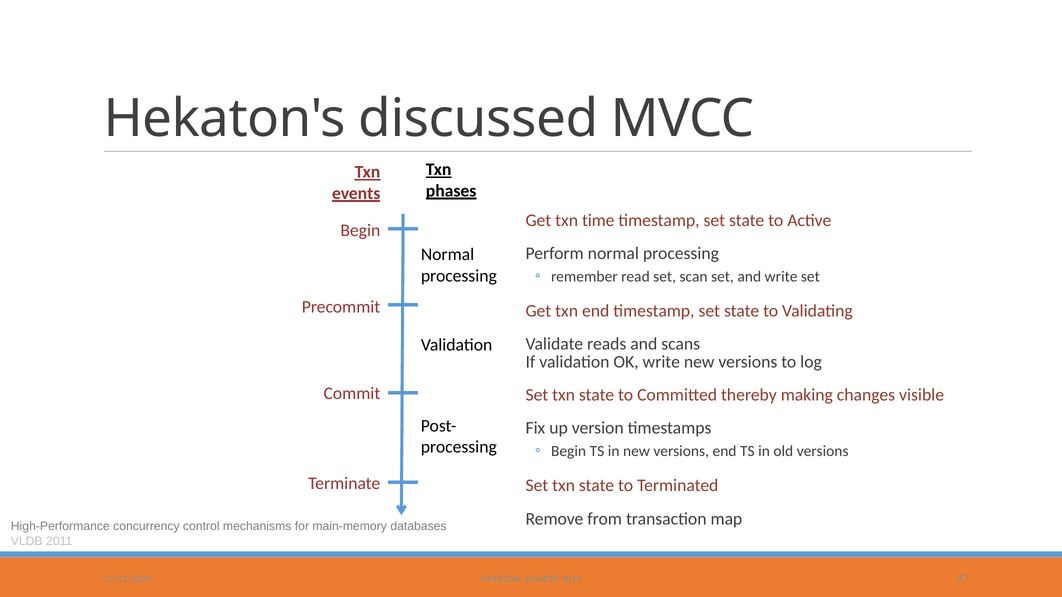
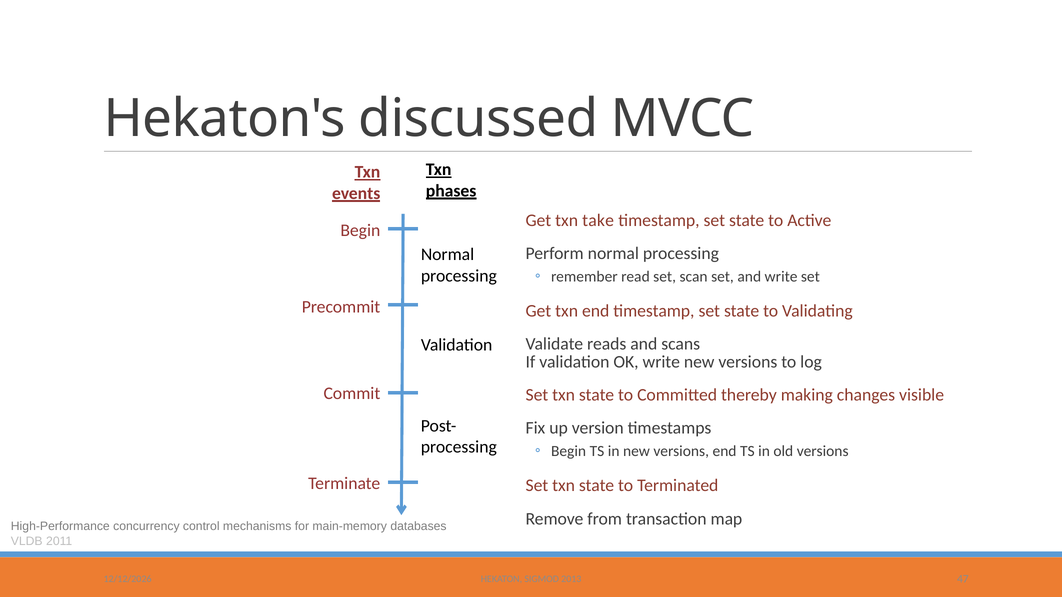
time: time -> take (598, 220)
